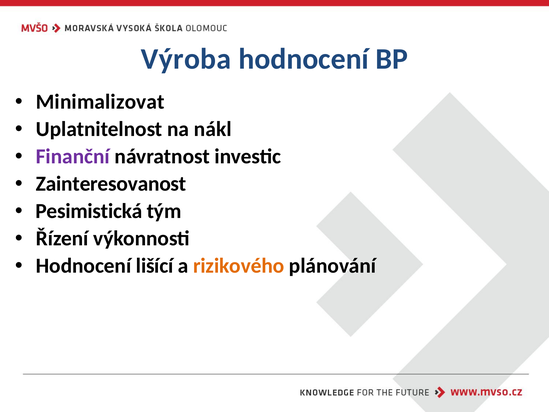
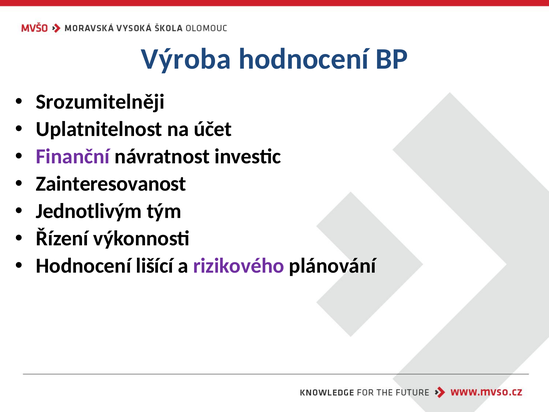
Minimalizovat: Minimalizovat -> Srozumitelněji (100, 102)
nákl: nákl -> účet (213, 129)
Pesimistická: Pesimistická -> Jednotlivým (89, 211)
rizikového colour: orange -> purple (239, 266)
